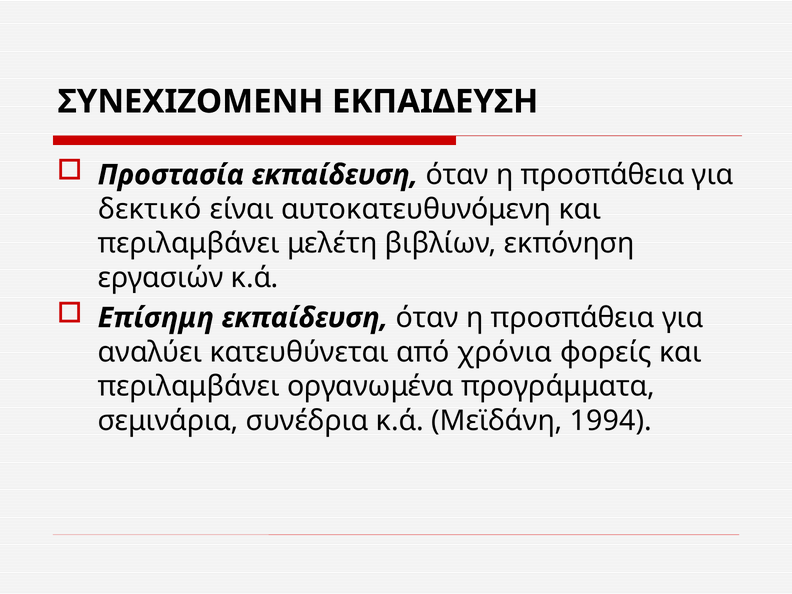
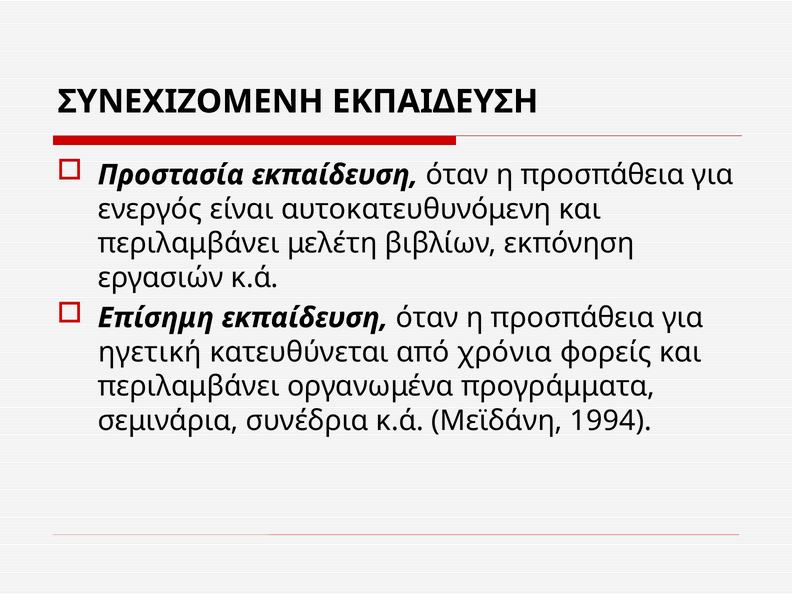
δεκτικό: δεκτικό -> ενεργός (150, 209)
αναλύει: αναλύει -> ηγετική (150, 352)
